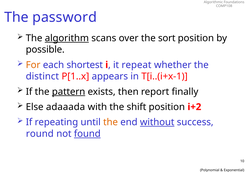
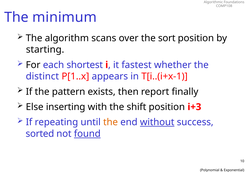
password: password -> minimum (65, 17)
algorithm underline: present -> none (67, 38)
possible: possible -> starting (45, 50)
For colour: orange -> black (33, 65)
repeat: repeat -> fastest (137, 65)
pattern underline: present -> none (69, 91)
adaaada: adaaada -> inserting (66, 107)
i+2: i+2 -> i+3 (194, 107)
round: round -> sorted (40, 133)
